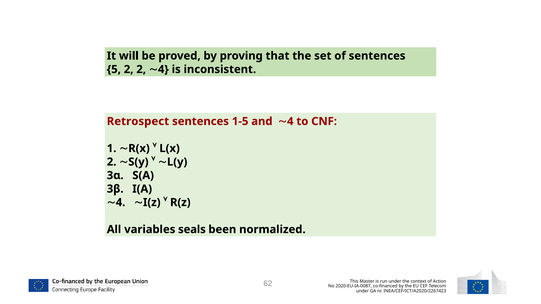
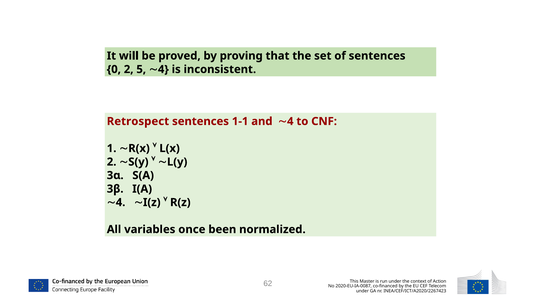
5: 5 -> 0 (114, 69)
2 2: 2 -> 5 (141, 69)
1-5: 1-5 -> 1-1 (240, 121)
seals: seals -> once (192, 230)
